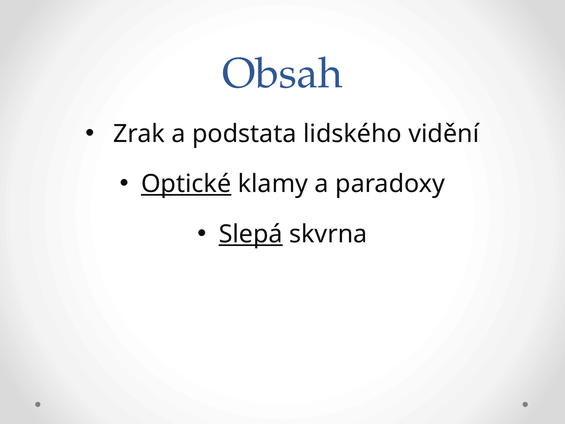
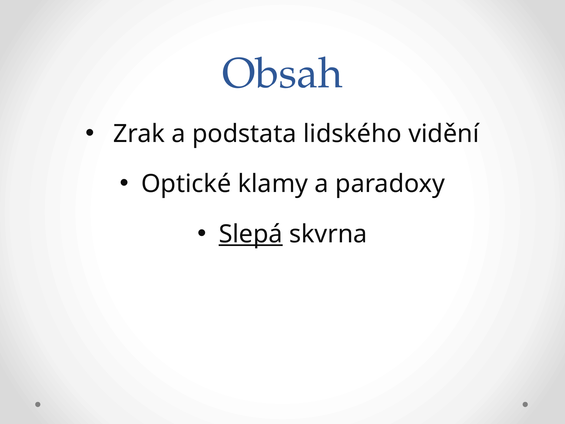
Optické underline: present -> none (186, 184)
